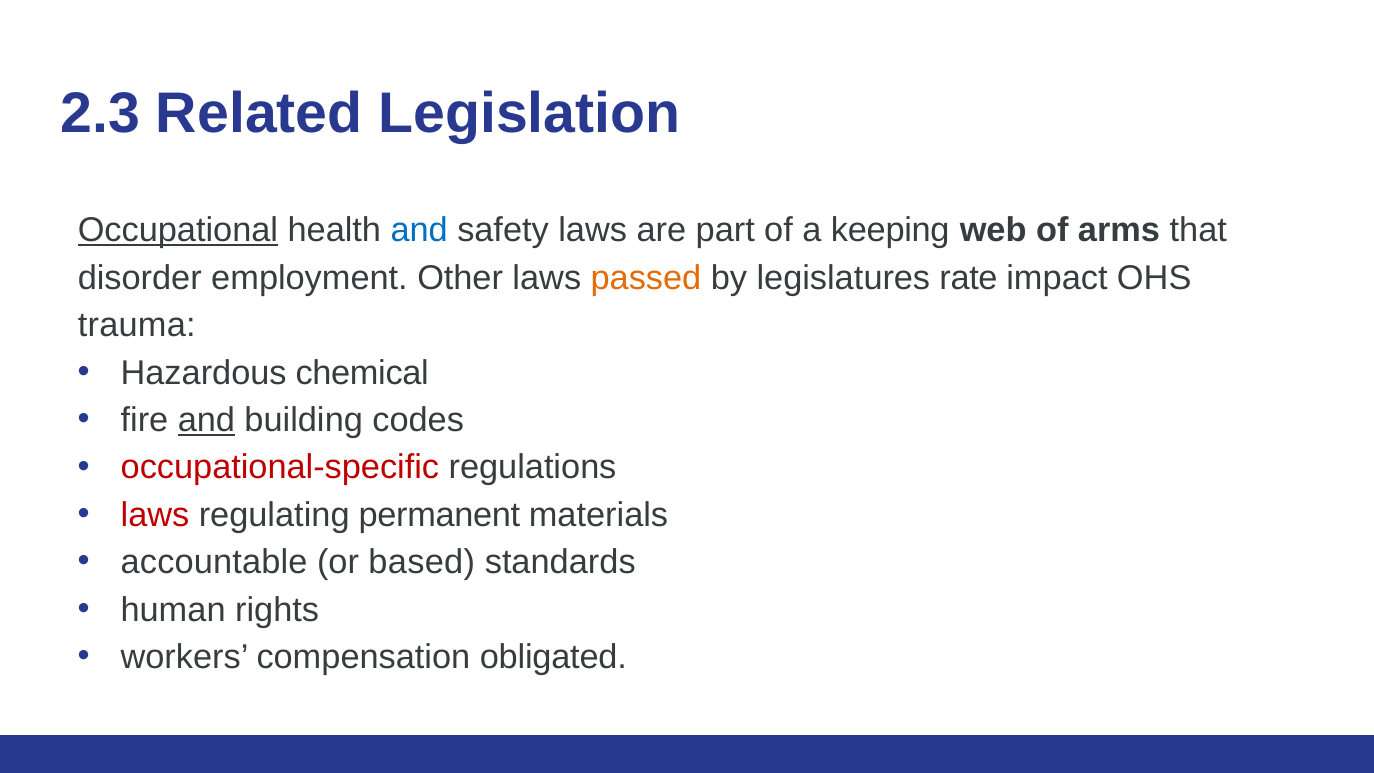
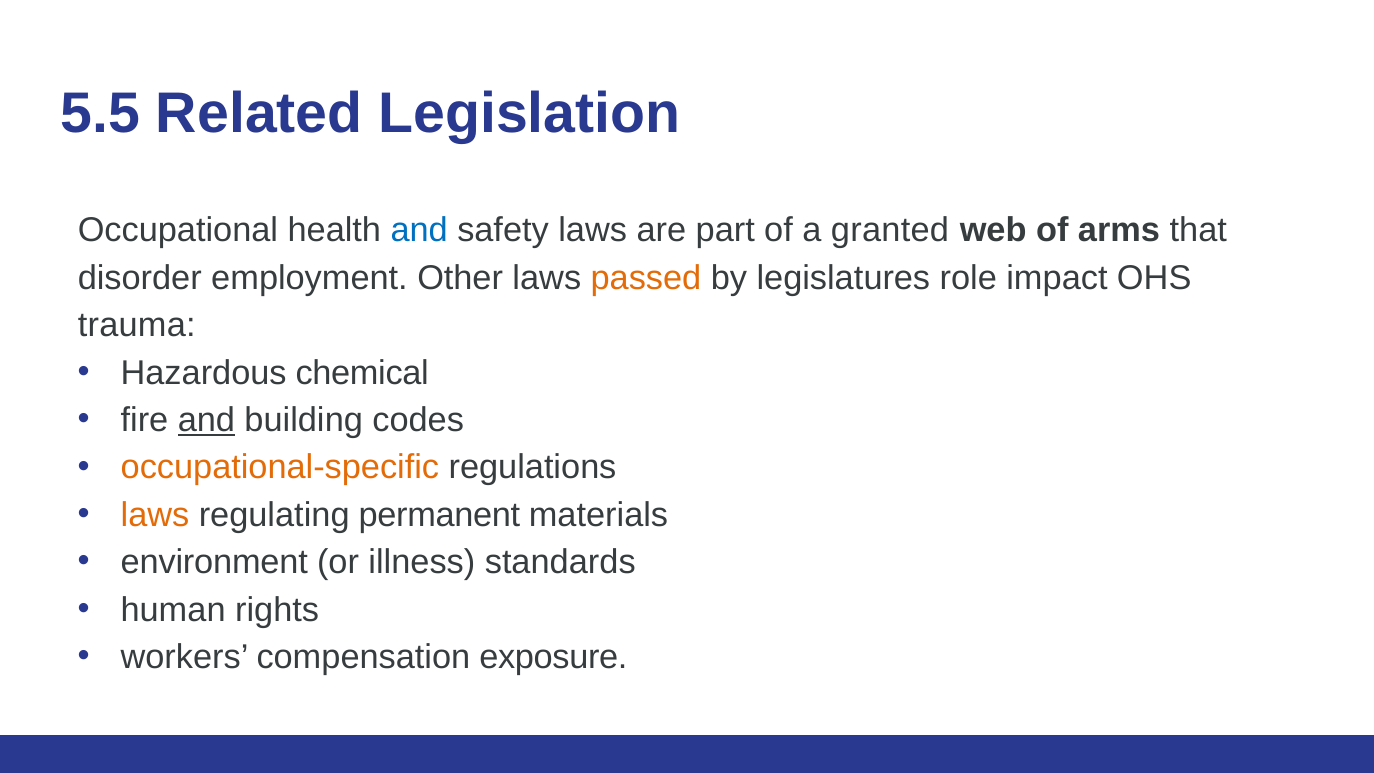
2.3: 2.3 -> 5.5 (100, 114)
Occupational underline: present -> none (178, 231)
keeping: keeping -> granted (890, 231)
rate: rate -> role (968, 278)
occupational-specific colour: red -> orange (280, 468)
laws colour: red -> orange (155, 515)
accountable: accountable -> environment (214, 562)
based: based -> illness (422, 562)
obligated: obligated -> exposure (553, 657)
